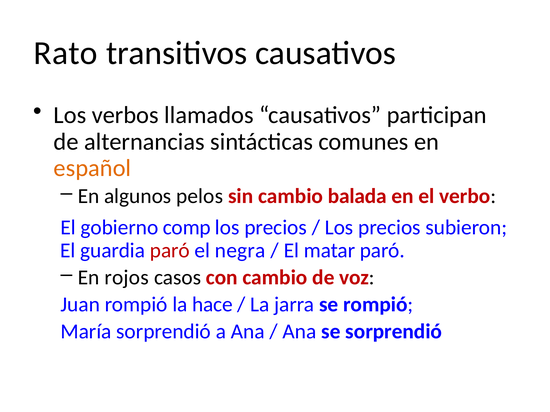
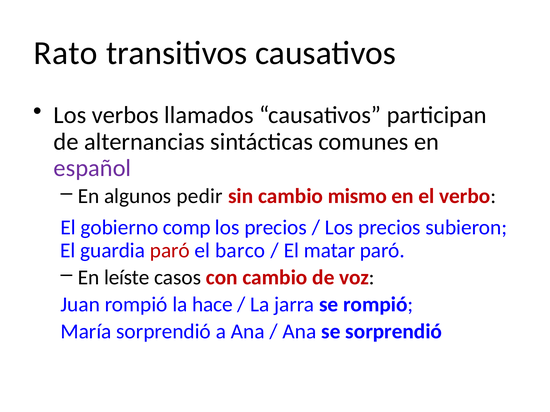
español colour: orange -> purple (92, 168)
pelos: pelos -> pedir (200, 196)
balada: balada -> mismo (357, 196)
negra: negra -> barco (240, 251)
rojos: rojos -> leíste (127, 278)
